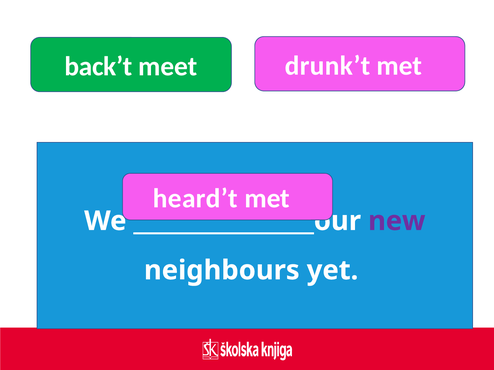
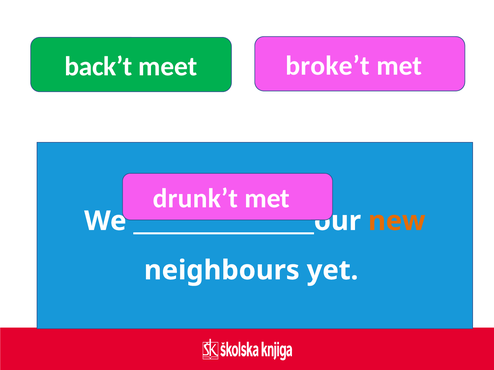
drunk’t: drunk’t -> broke’t (328, 66)
heard’t: heard’t -> drunk’t (195, 199)
new colour: purple -> orange (397, 221)
